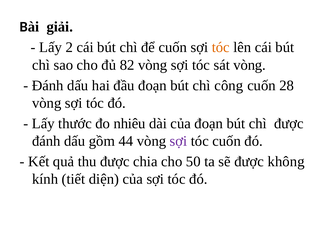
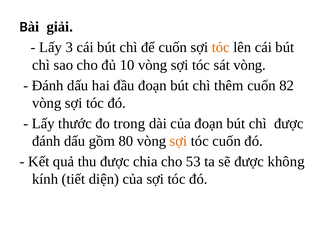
2: 2 -> 3 (69, 47)
82: 82 -> 10 (127, 65)
công: công -> thêm (229, 85)
28: 28 -> 82 (287, 85)
nhiêu: nhiêu -> trong (129, 123)
44: 44 -> 80 (126, 141)
sợi colour: purple -> orange (178, 141)
50: 50 -> 53 (193, 161)
